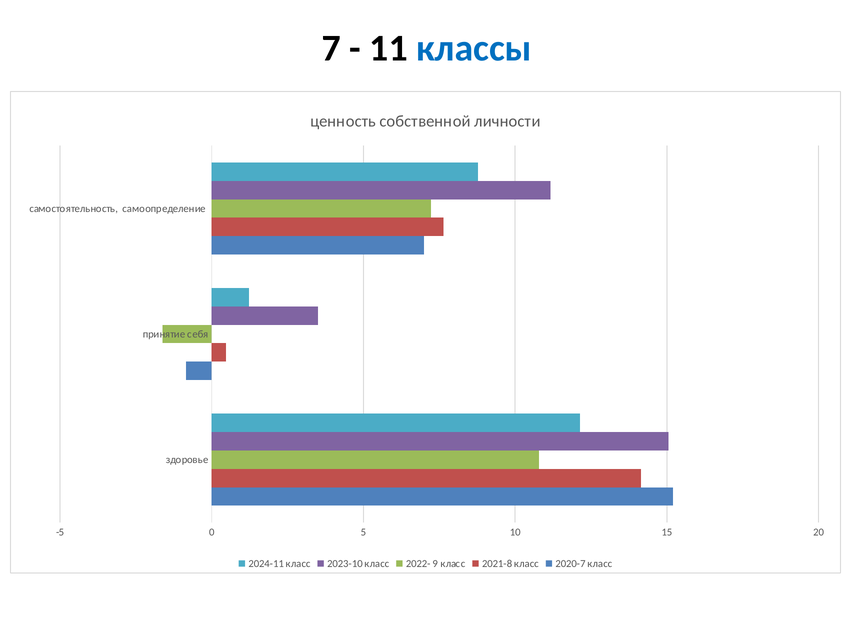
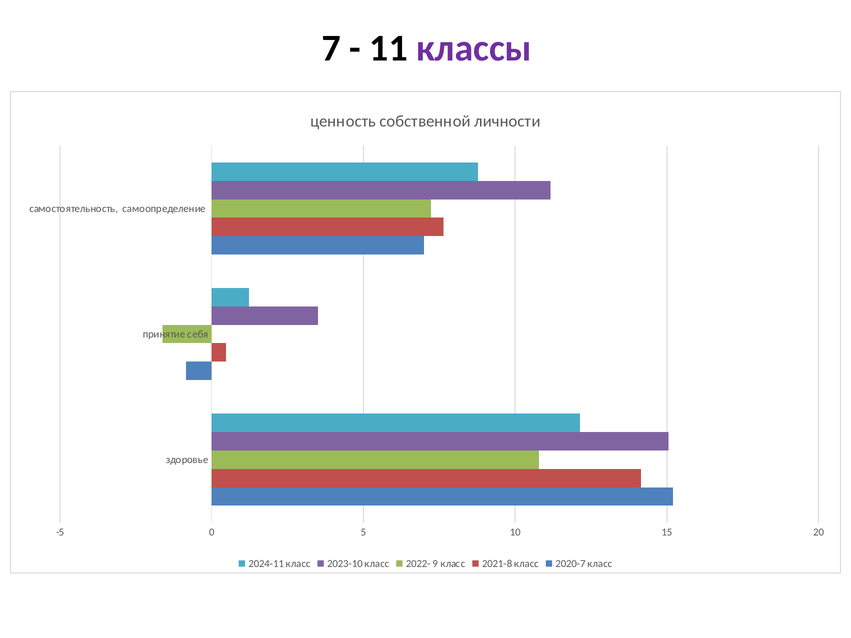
классы colour: blue -> purple (474, 48)
